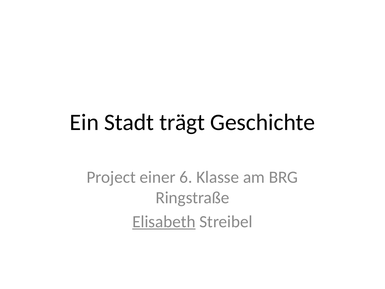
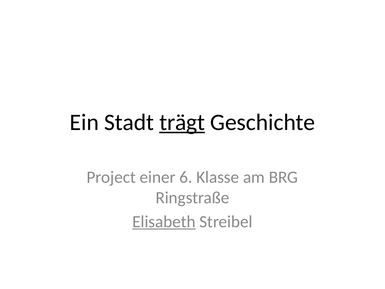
trägt underline: none -> present (182, 122)
